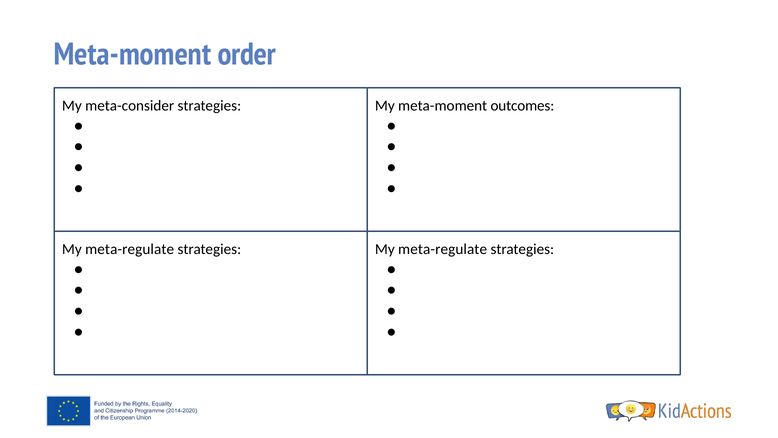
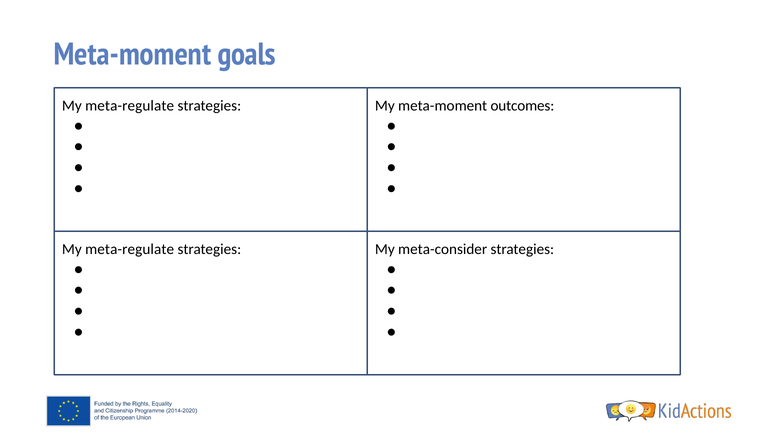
order: order -> goals (247, 54)
meta-consider: meta-consider -> meta-regulate (130, 106)
meta-regulate: meta-regulate -> meta-consider (443, 249)
